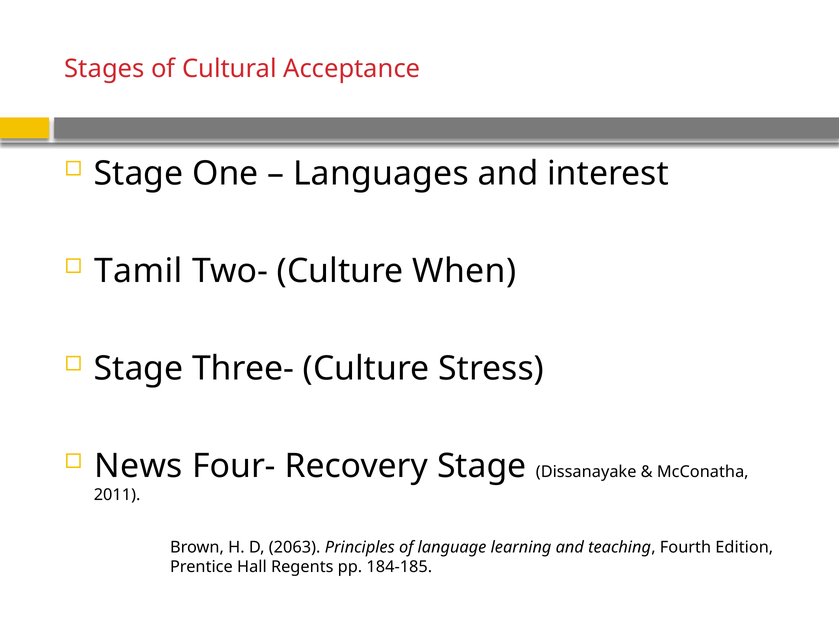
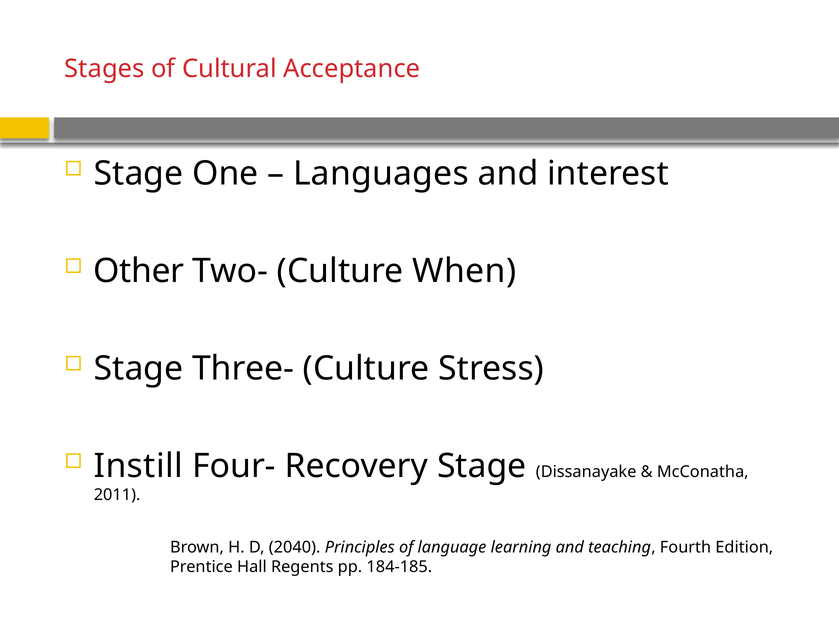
Tamil: Tamil -> Other (139, 271)
News: News -> Instill (138, 466)
2063: 2063 -> 2040 (295, 548)
